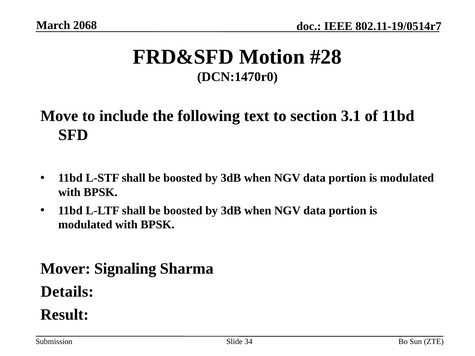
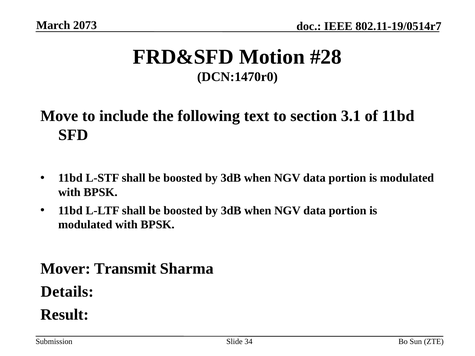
2068: 2068 -> 2073 (85, 25)
Signaling: Signaling -> Transmit (125, 269)
